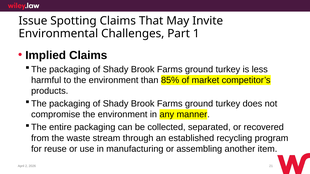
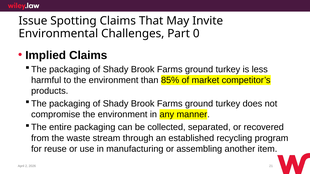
1: 1 -> 0 (196, 34)
